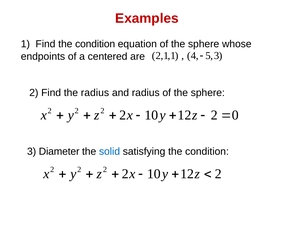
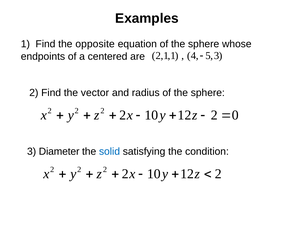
Examples colour: red -> black (147, 18)
Find the condition: condition -> opposite (95, 44)
the radius: radius -> vector (95, 92)
